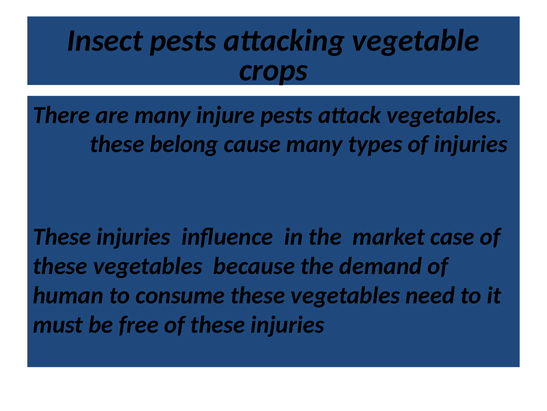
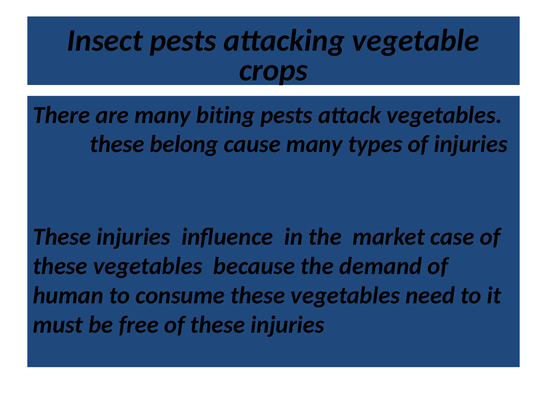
injure: injure -> biting (226, 115)
